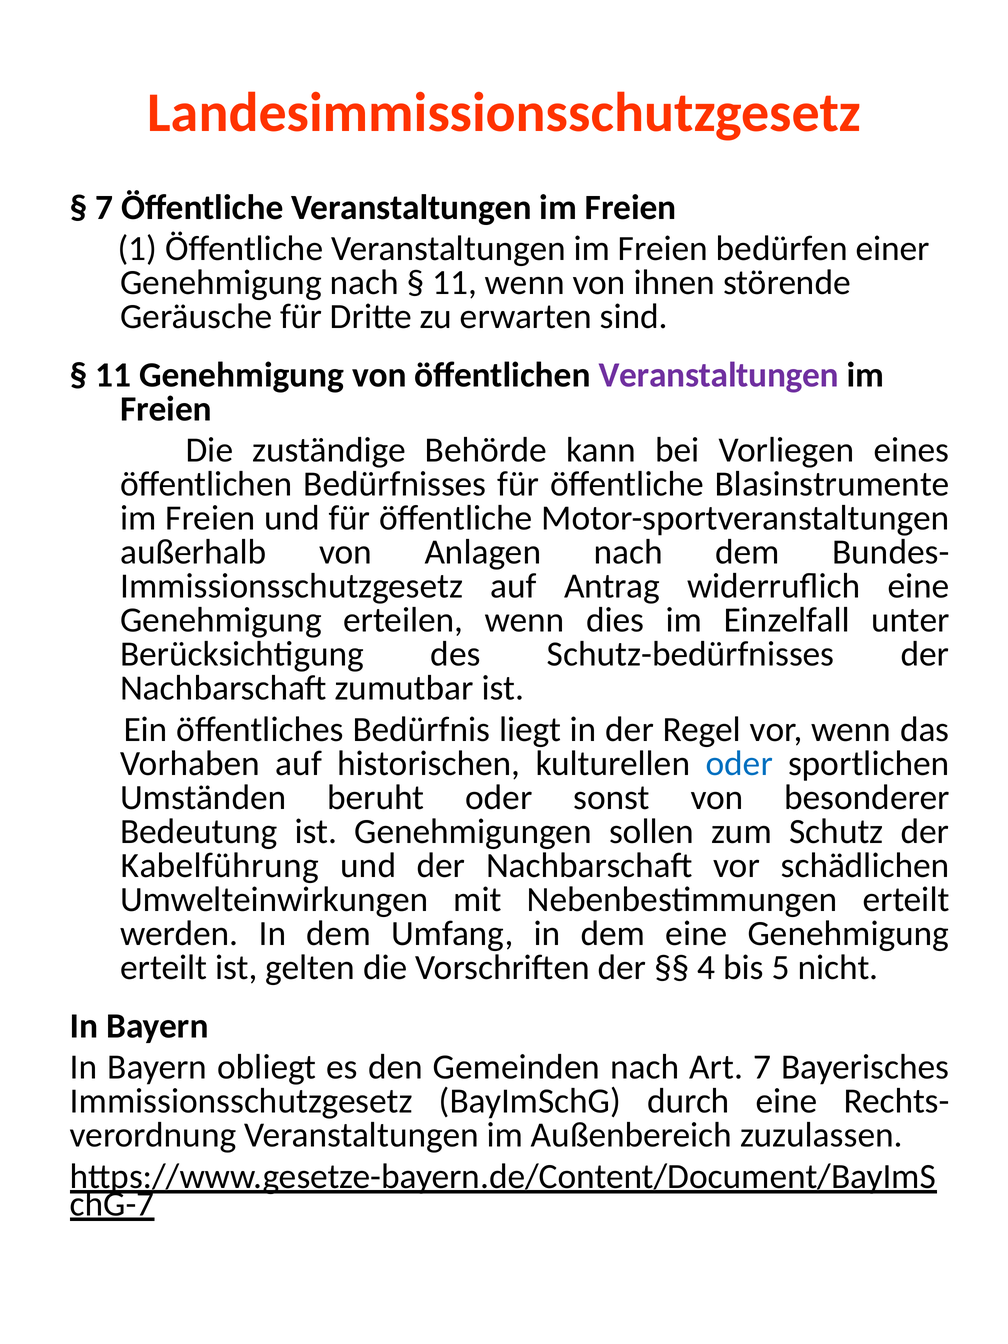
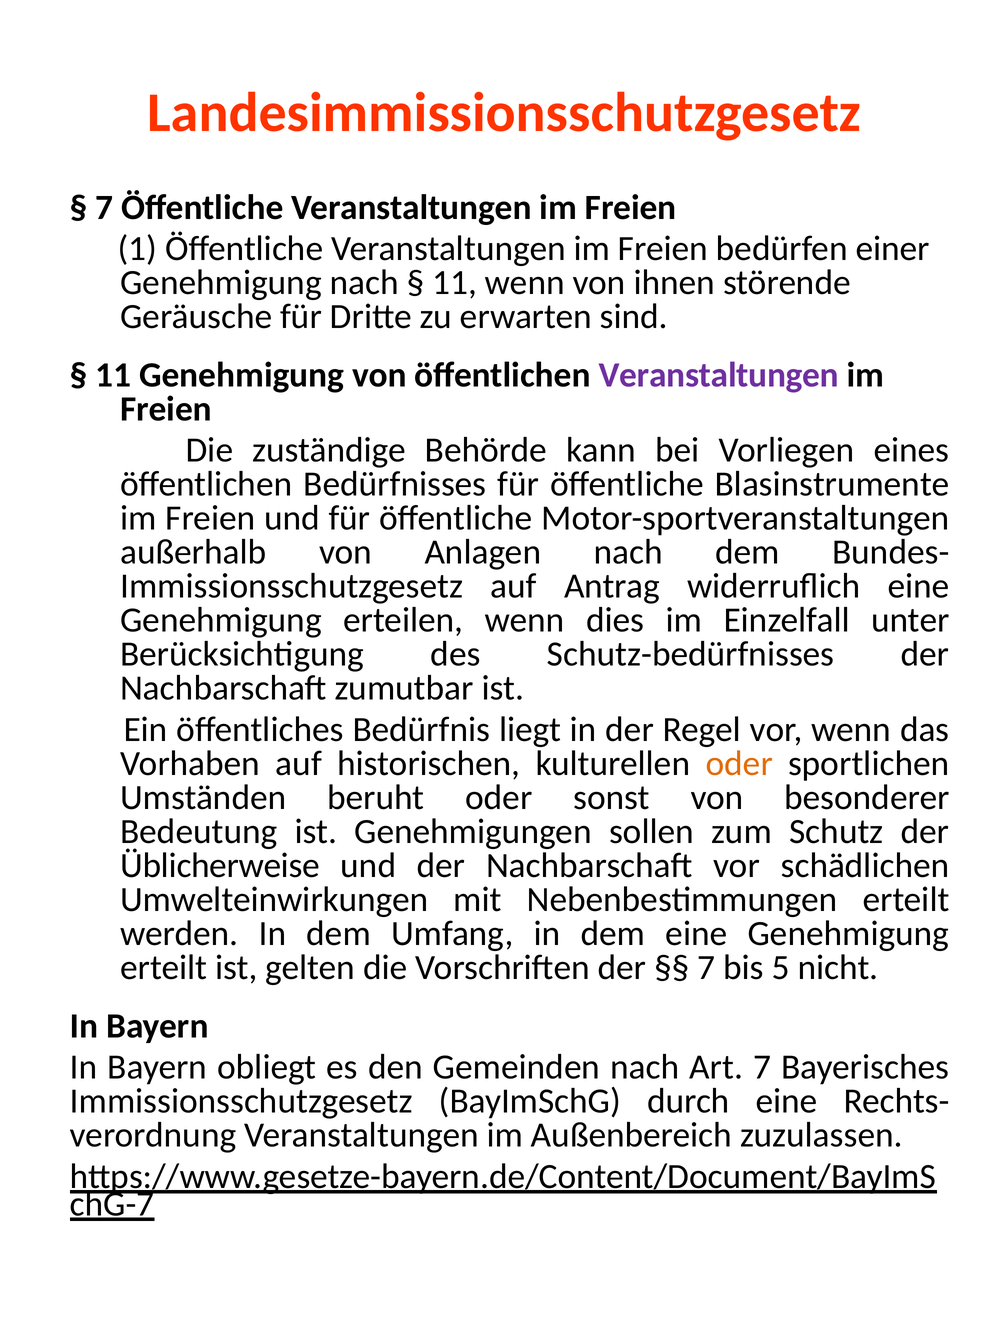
oder colour: blue -> orange (739, 763)
Kabelführung: Kabelführung -> Üblicherweise (220, 865)
4: 4 -> 7 (706, 968)
